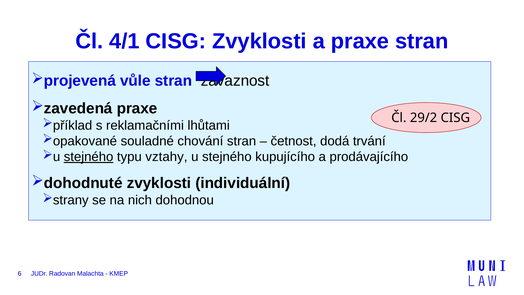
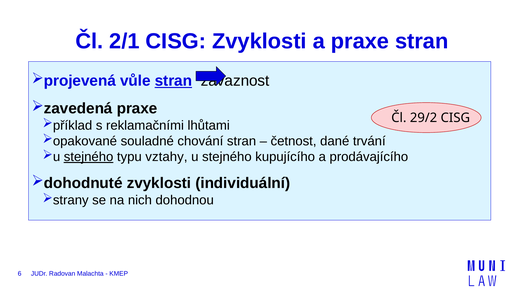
4/1: 4/1 -> 2/1 (124, 41)
stran underline: none -> present (173, 81)
dodá: dodá -> dané (335, 141)
